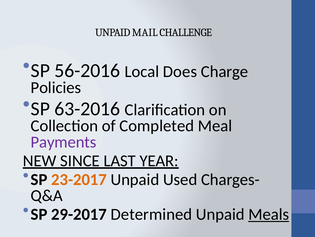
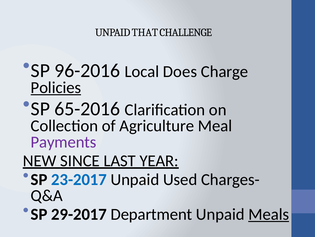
MAIL: MAIL -> THAT (145, 33)
56-2016: 56-2016 -> 96-2016 (87, 70)
Policies underline: none -> present (56, 87)
63-2016: 63-2016 -> 65-2016 (87, 109)
Completed: Completed -> Agriculture (157, 126)
23-2017 colour: orange -> blue (79, 179)
Determined: Determined -> Department (151, 214)
